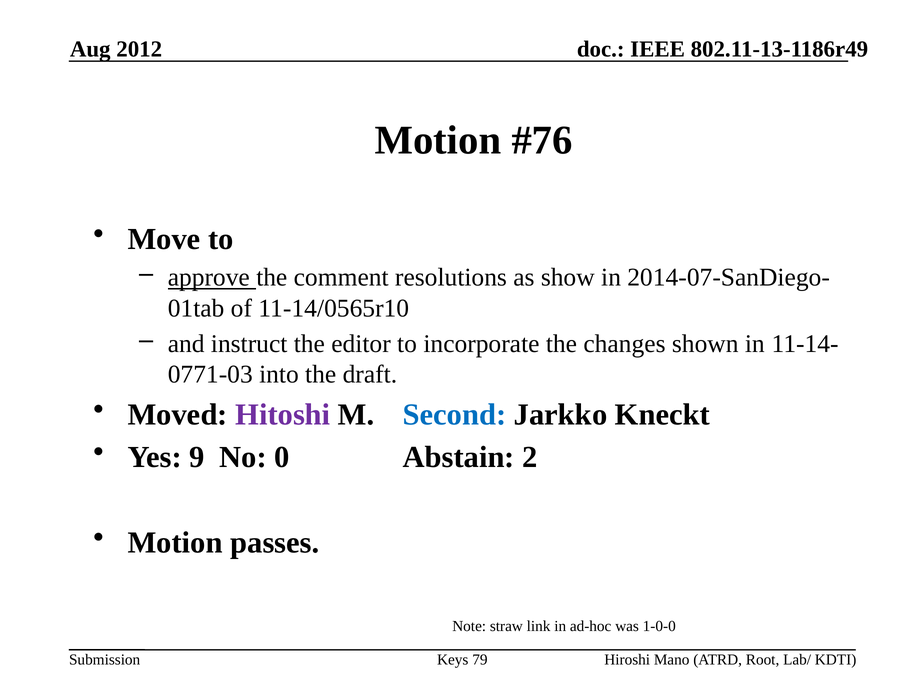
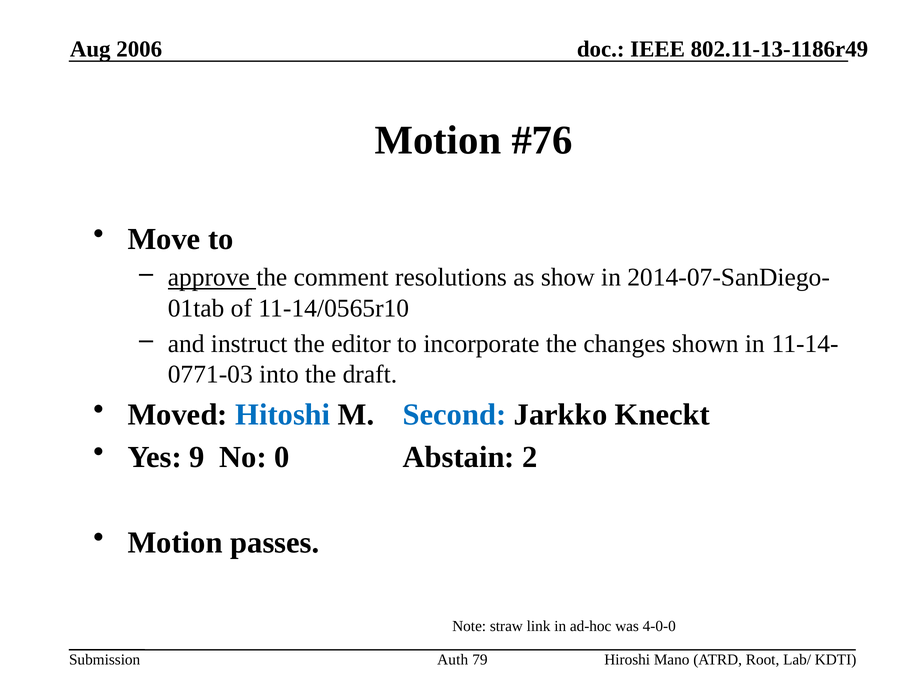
2012: 2012 -> 2006 (139, 49)
Hitoshi colour: purple -> blue (283, 414)
1-0-0: 1-0-0 -> 4-0-0 (659, 626)
Keys: Keys -> Auth (453, 660)
